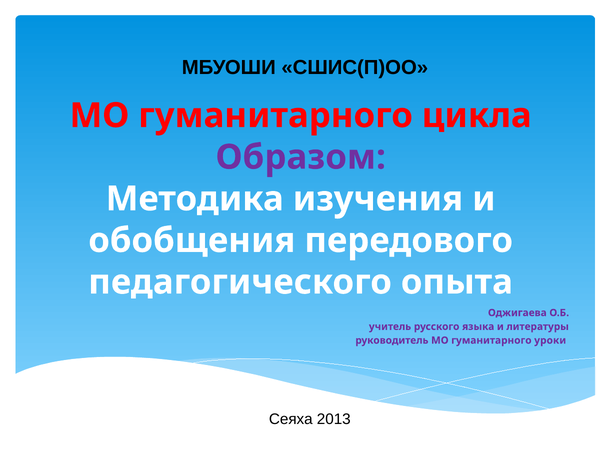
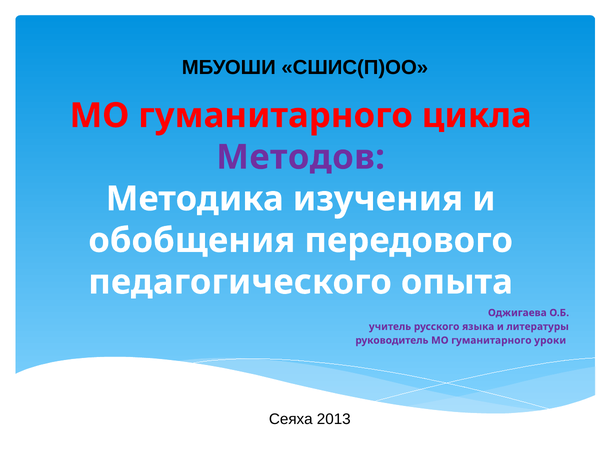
Образом: Образом -> Методов (301, 157)
